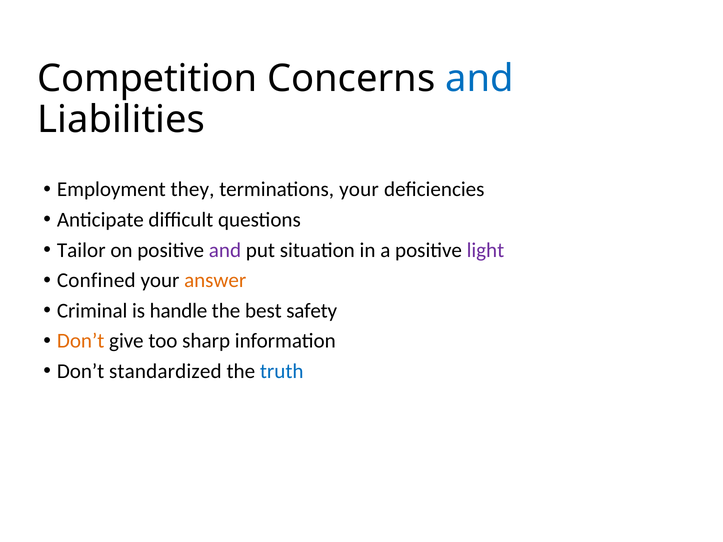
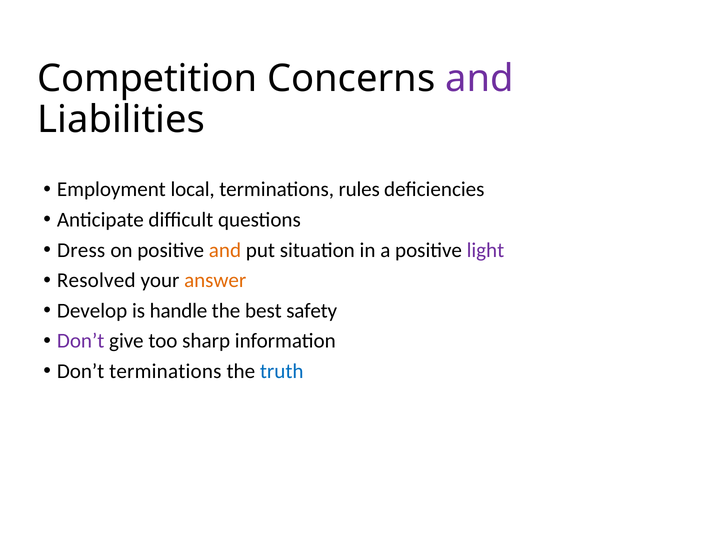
and colour: blue -> purple (479, 79)
they: they -> local (193, 190)
terminations your: your -> rules (359, 190)
Tailor: Tailor -> Dress (81, 250)
and colour: purple -> orange (225, 250)
Confined: Confined -> Resolved (96, 281)
Criminal: Criminal -> Develop (92, 311)
Don’t colour: orange -> purple (81, 341)
Don’t standardized: standardized -> terminations (165, 371)
